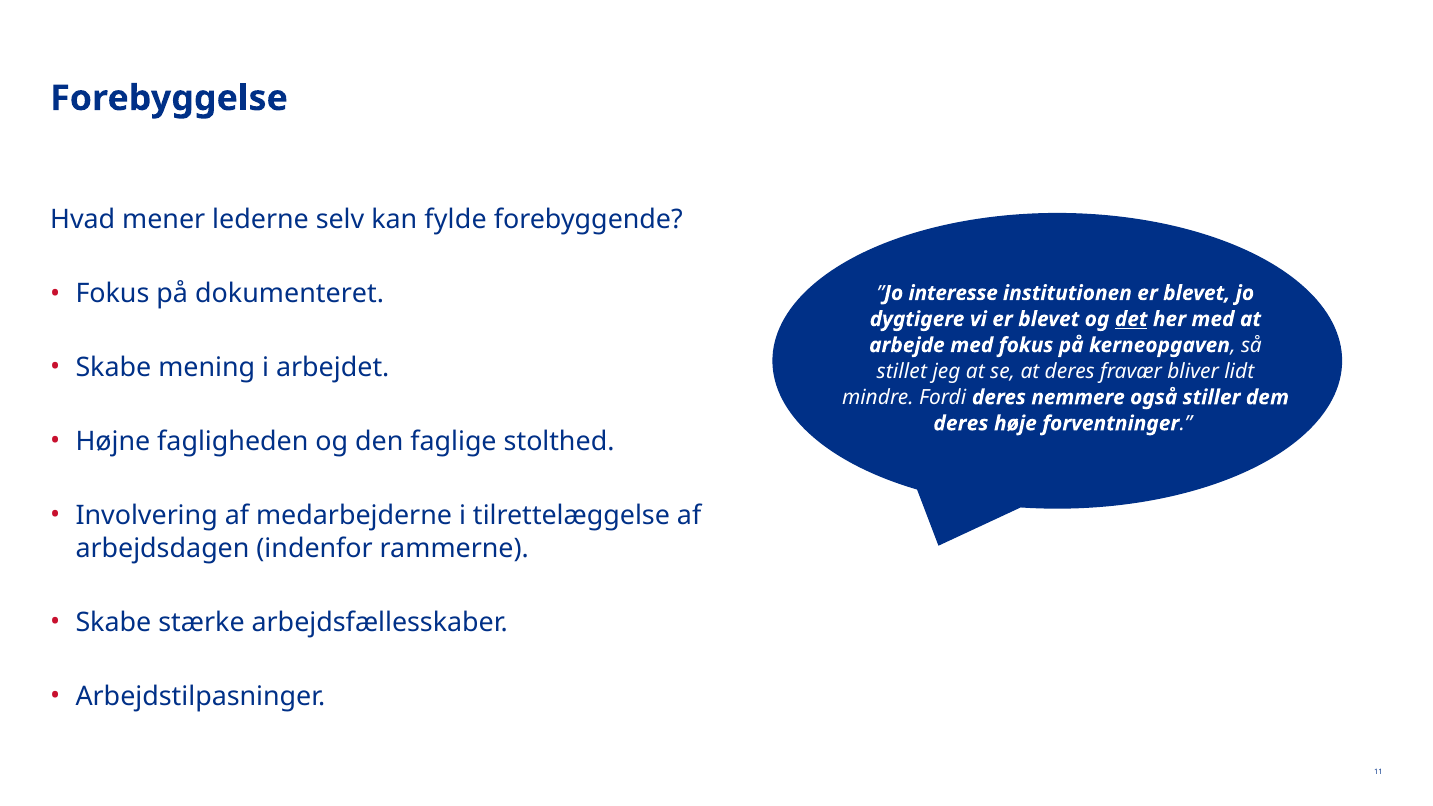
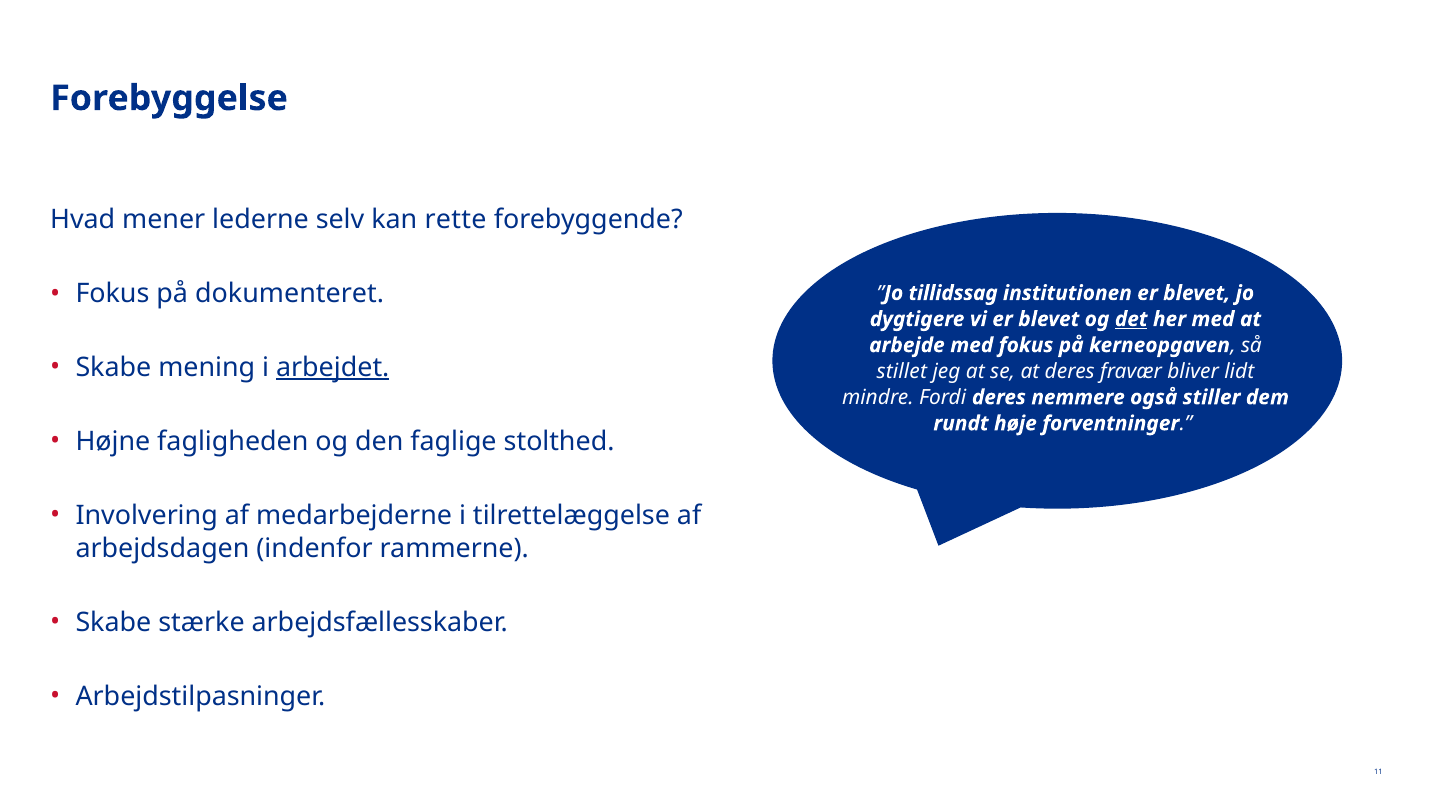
fylde: fylde -> rette (455, 220)
interesse: interesse -> tillidssag (953, 293)
arbejdet underline: none -> present (333, 368)
deres: deres -> rundt (961, 423)
